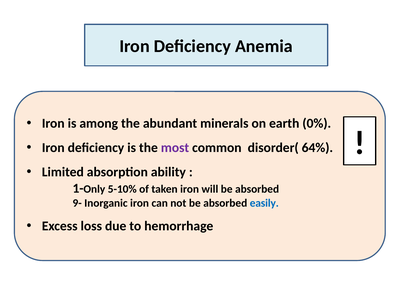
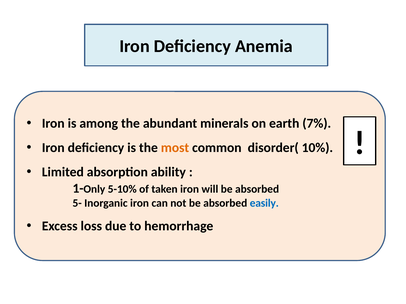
0%: 0% -> 7% (317, 124)
most colour: purple -> orange (175, 148)
64%: 64% -> 10% (317, 148)
9-: 9- -> 5- (77, 203)
